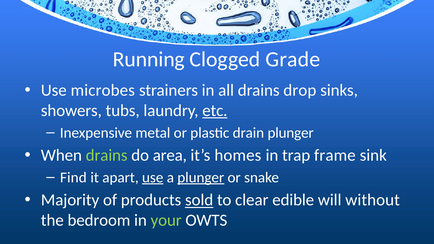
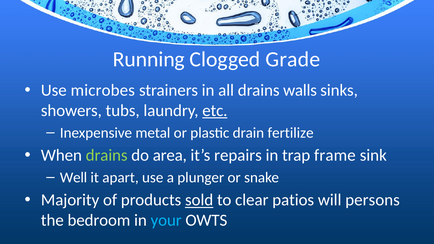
drop: drop -> walls (300, 90)
drain plunger: plunger -> fertilize (291, 133)
homes: homes -> repairs (238, 155)
Find: Find -> Well (74, 178)
use underline: present -> none (153, 178)
plunger underline: present -> none (201, 178)
edible: edible -> patios (293, 200)
without: without -> persons (373, 200)
your colour: light green -> light blue (166, 220)
